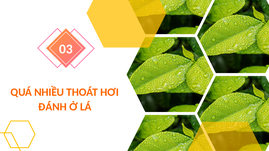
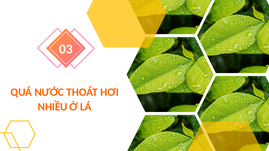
NHIỀU: NHIỀU -> NƯỚC (49, 92)
ĐÁNH: ĐÁNH -> NHIỀU (53, 107)
